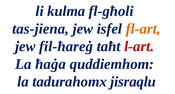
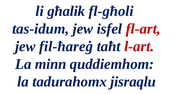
kulma: kulma -> għalik (66, 11)
tas-jiena: tas-jiena -> tas-idum (41, 29)
fl-art colour: orange -> red (143, 29)
ħaġa: ħaġa -> minn (51, 64)
